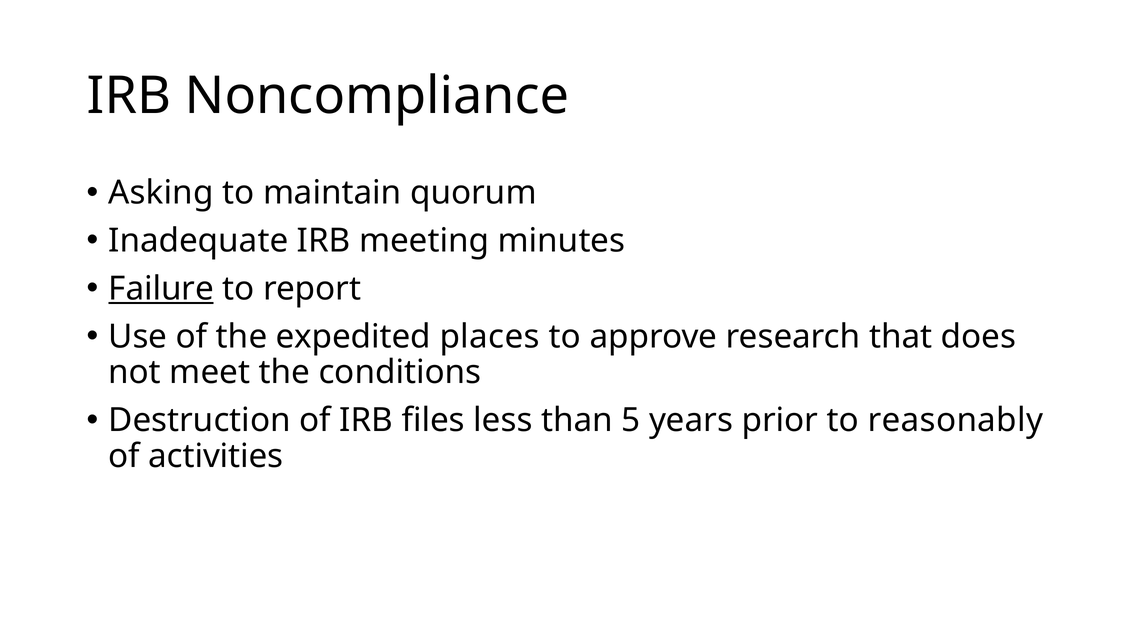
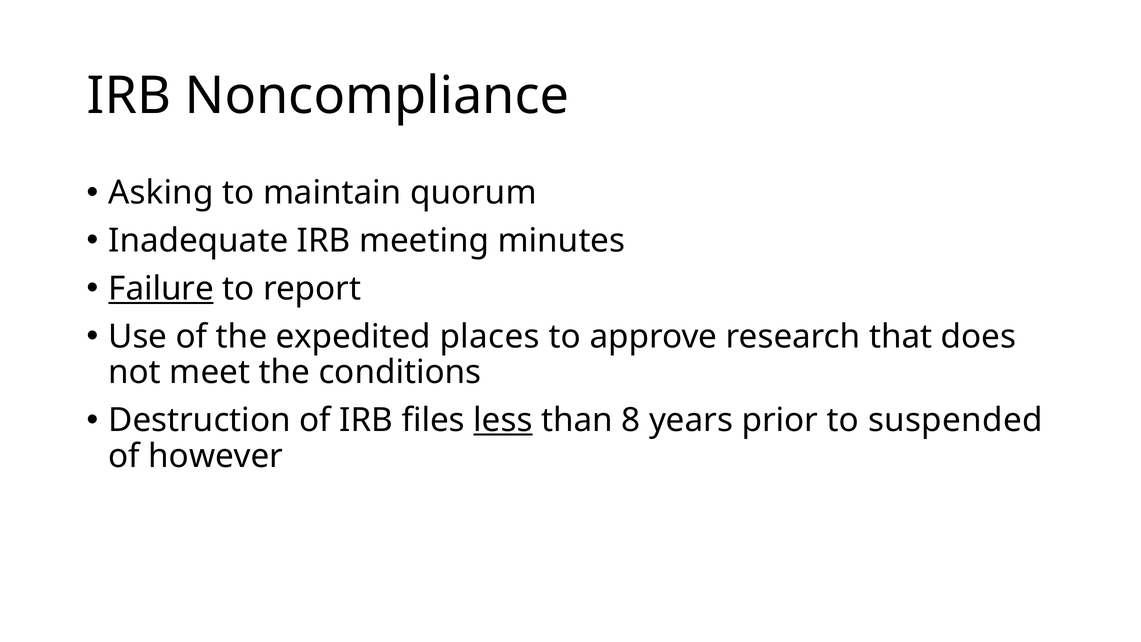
less underline: none -> present (503, 420)
5: 5 -> 8 (631, 420)
reasonably: reasonably -> suspended (955, 420)
activities: activities -> however (216, 456)
